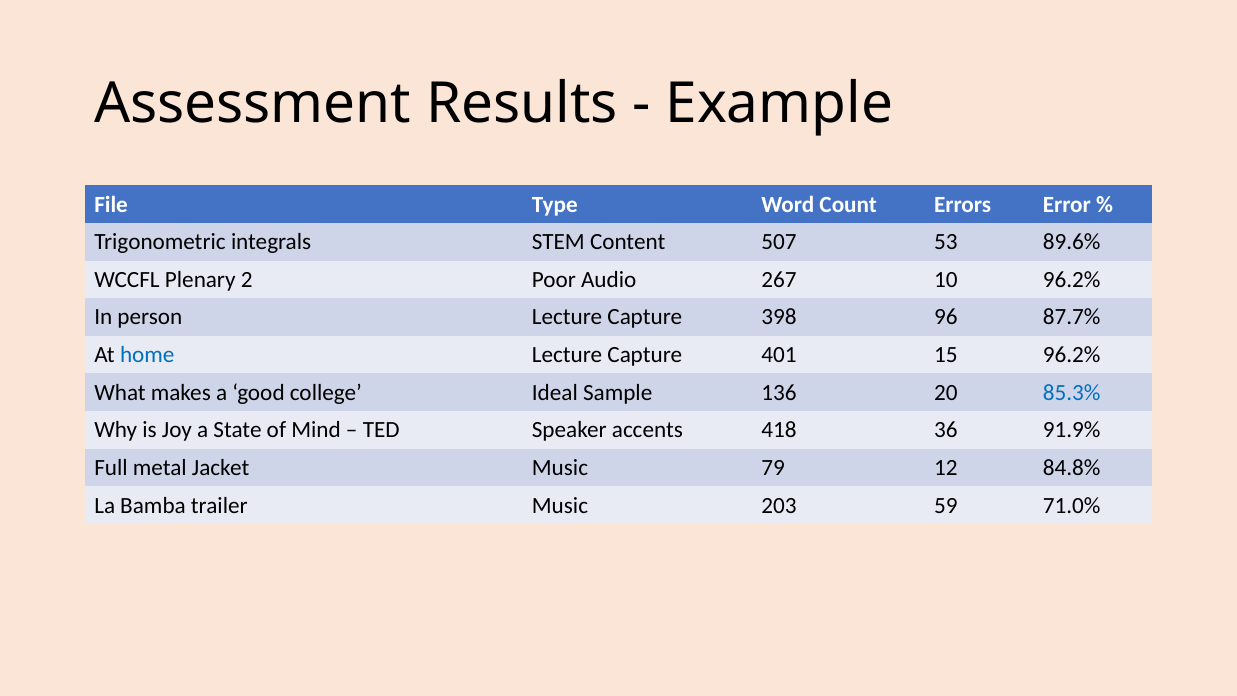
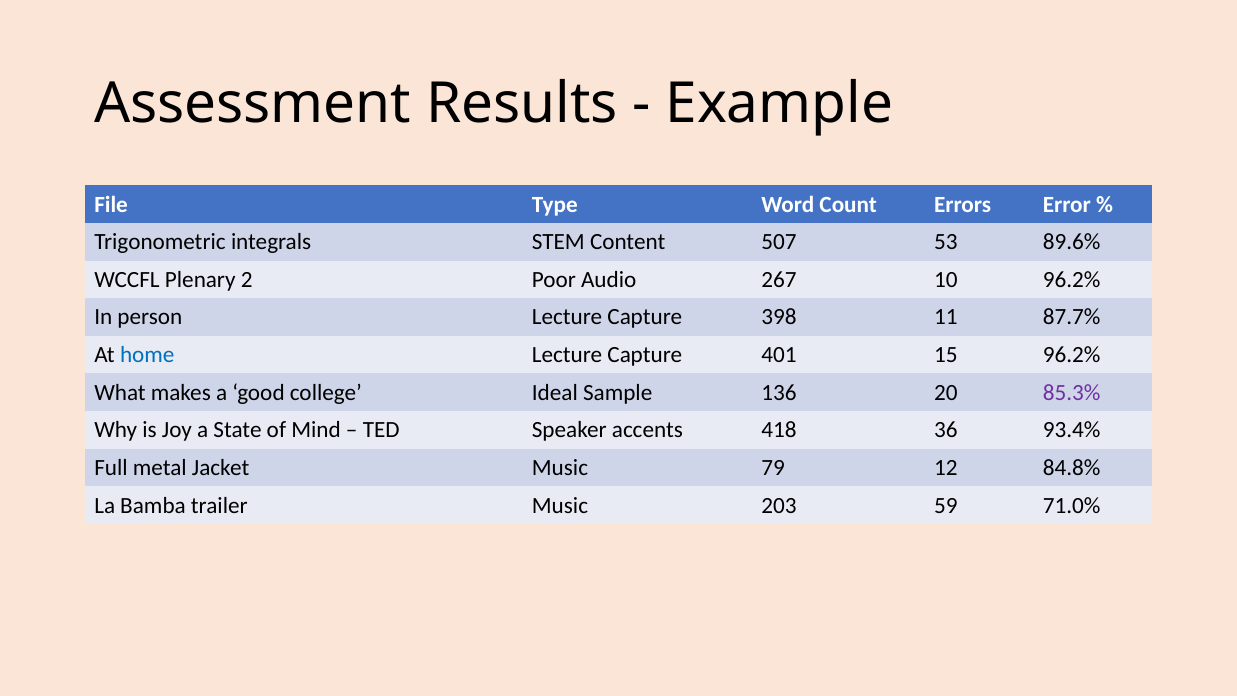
96: 96 -> 11 (946, 317)
85.3% colour: blue -> purple (1072, 392)
91.9%: 91.9% -> 93.4% (1072, 430)
